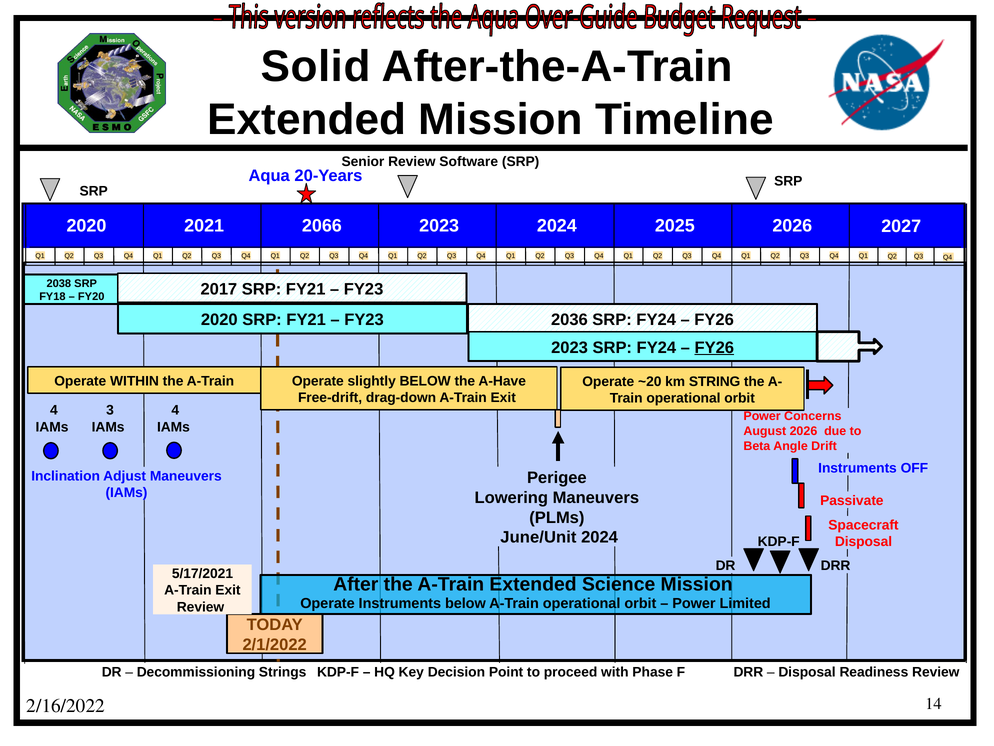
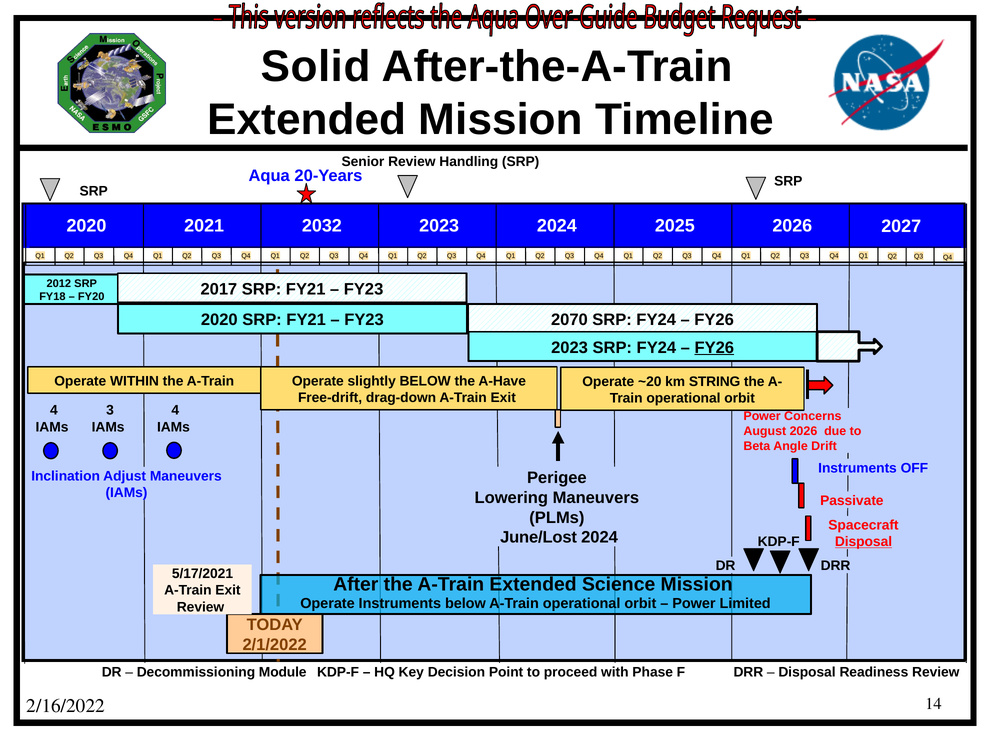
Software: Software -> Handling (469, 162)
2066: 2066 -> 2032 (322, 226)
2038: 2038 -> 2012 (59, 283)
2036: 2036 -> 2070 (569, 320)
June/Unit: June/Unit -> June/Lost (539, 537)
Disposal underline: none -> present (863, 541)
Strings: Strings -> Module (283, 672)
